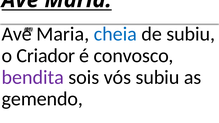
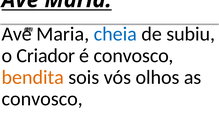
bendita colour: purple -> orange (33, 77)
vós subiu: subiu -> olhos (158, 77)
gemendo: gemendo -> convosco (42, 99)
